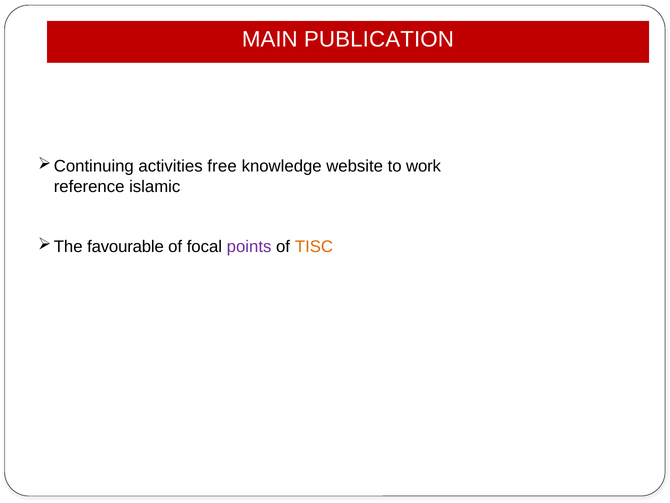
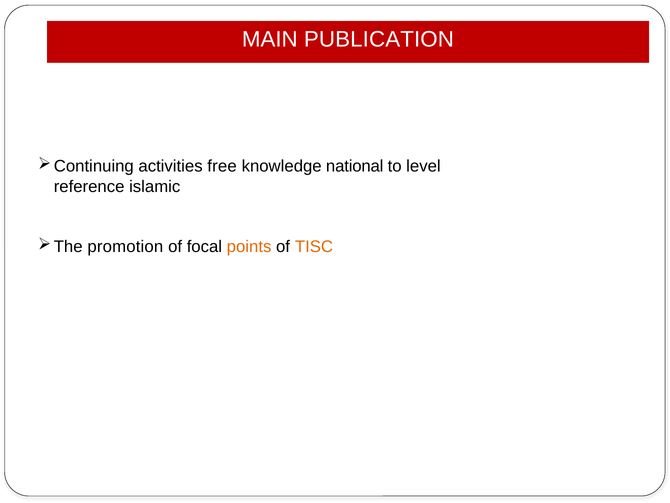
website: website -> national (355, 166)
work: work -> level (423, 166)
favourable: favourable -> promotion (125, 247)
points colour: purple -> orange (249, 247)
